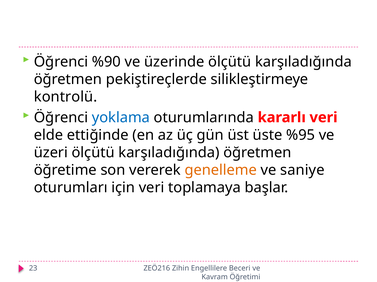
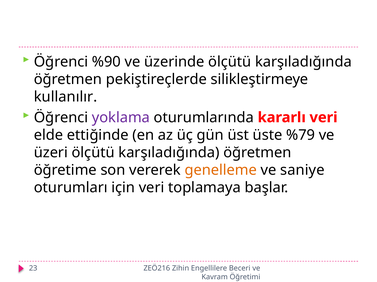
kontrolü: kontrolü -> kullanılır (66, 97)
yoklama colour: blue -> purple (121, 118)
%95: %95 -> %79 (301, 135)
